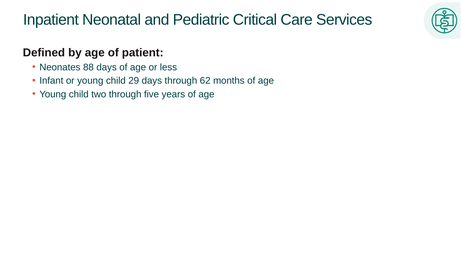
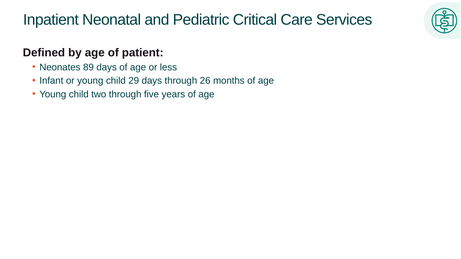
88: 88 -> 89 (88, 67)
62: 62 -> 26 (205, 81)
